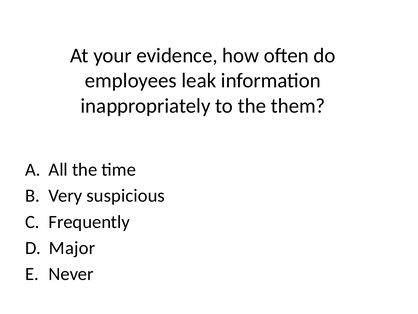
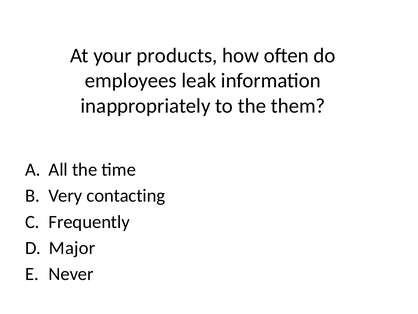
evidence: evidence -> products (177, 56)
suspicious: suspicious -> contacting (126, 195)
